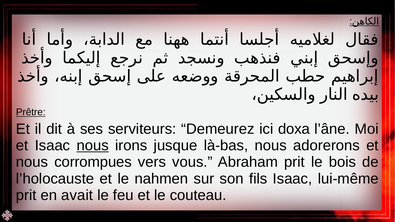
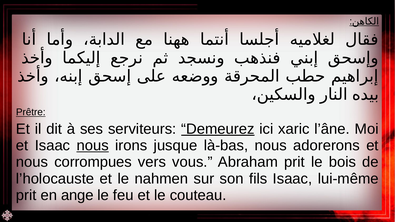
Demeurez underline: none -> present (218, 129)
doxa: doxa -> xaric (294, 129)
avait: avait -> ange (77, 195)
